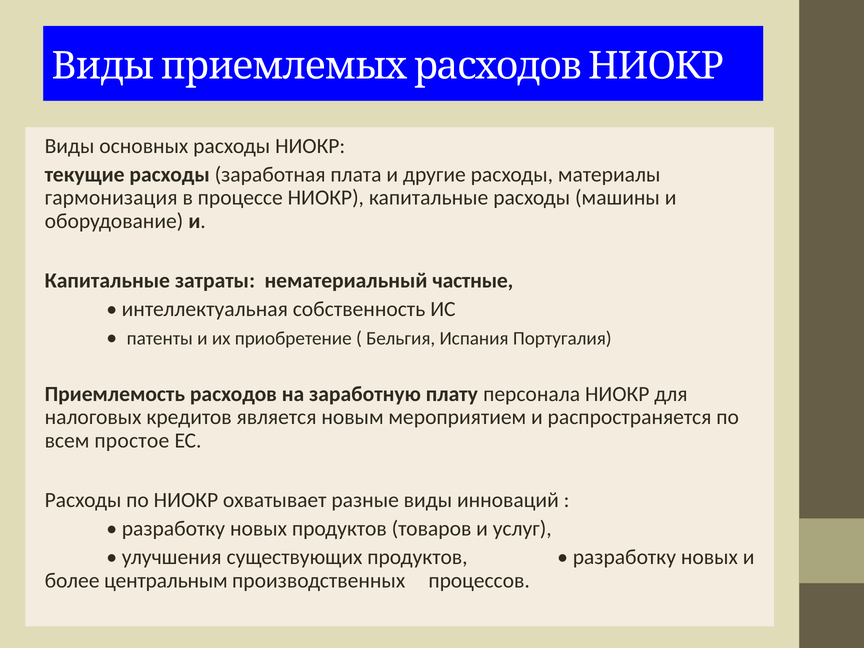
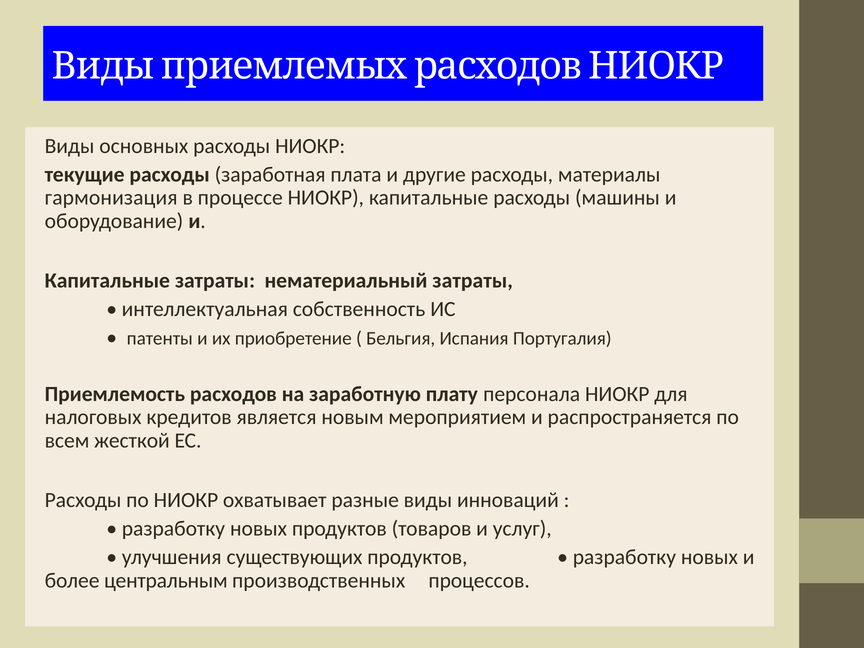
нематериальный частные: частные -> затраты (473, 281)
простое: простое -> жесткой (132, 441)
